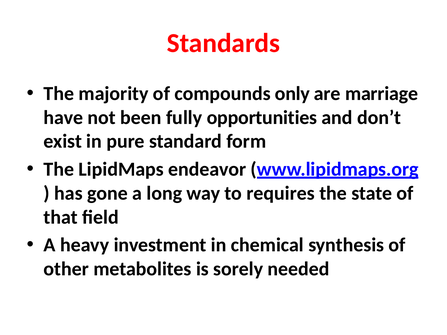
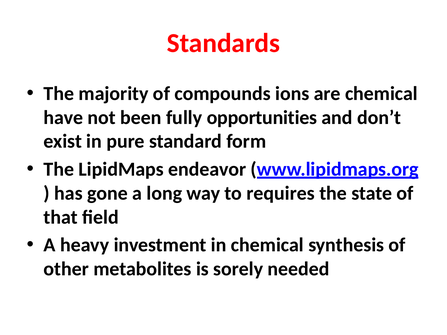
only: only -> ions (292, 94)
are marriage: marriage -> chemical (381, 94)
